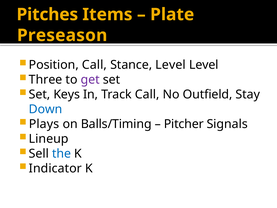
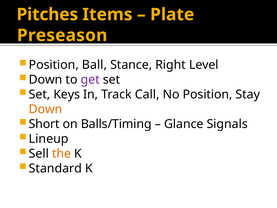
Position Call: Call -> Ball (94, 65)
Stance Level: Level -> Right (171, 65)
Three: Three -> Down (46, 80)
No Outfield: Outfield -> Position (208, 94)
Down colour: blue -> orange (46, 109)
Plays: Plays -> Short (44, 124)
Pitcher: Pitcher -> Glance (184, 124)
the colour: blue -> orange (62, 153)
Indicator: Indicator -> Standard (55, 168)
